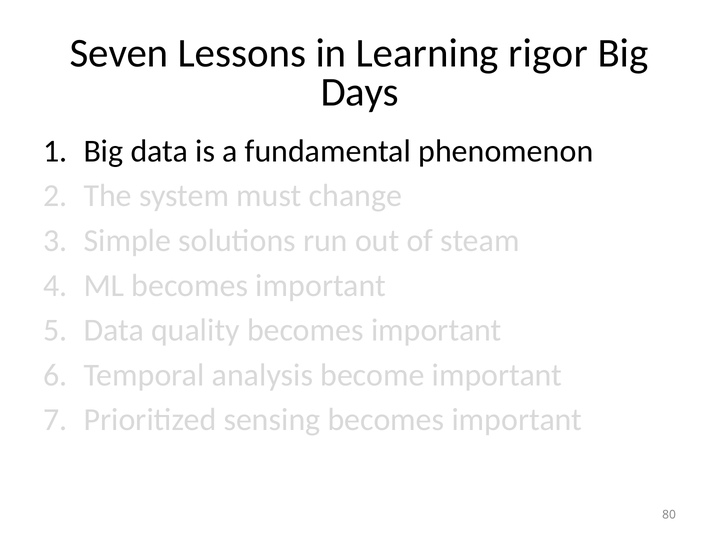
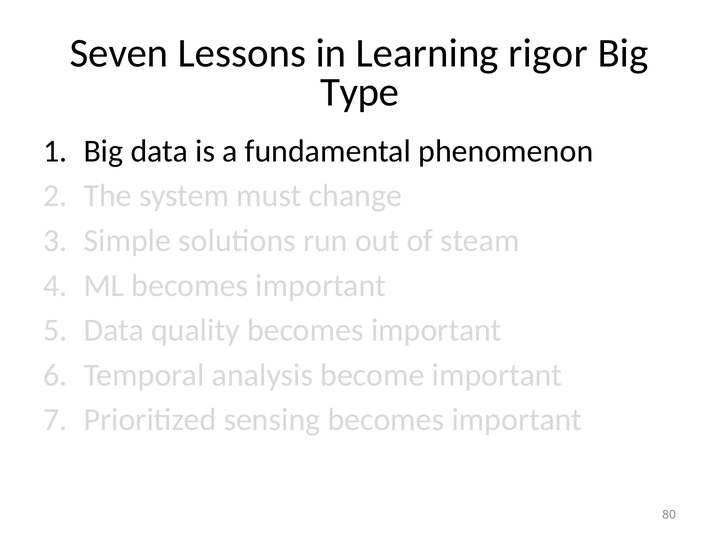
Days: Days -> Type (360, 92)
